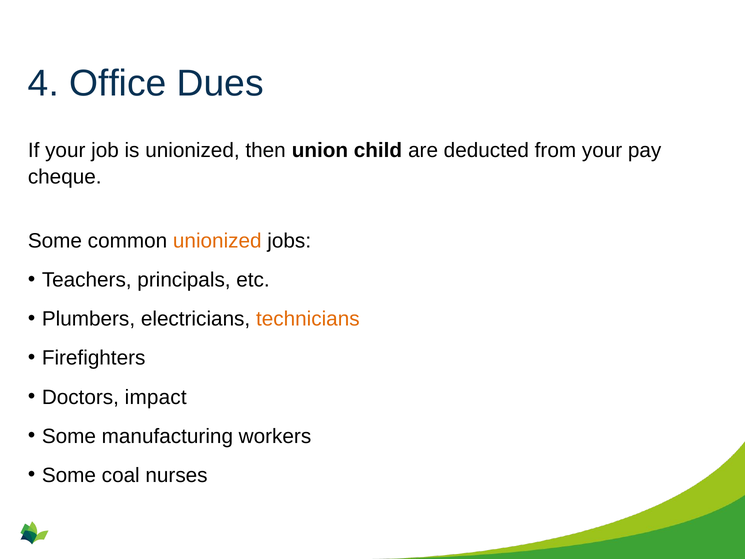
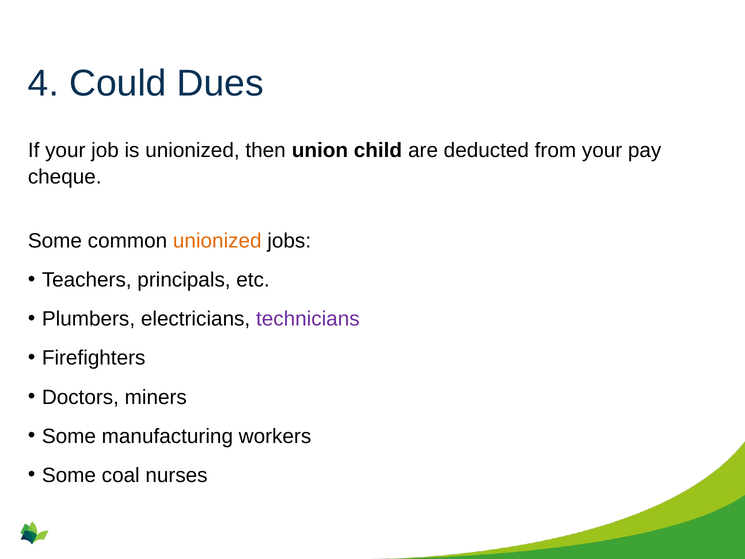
Office: Office -> Could (118, 83)
technicians colour: orange -> purple (308, 319)
impact: impact -> miners (156, 397)
